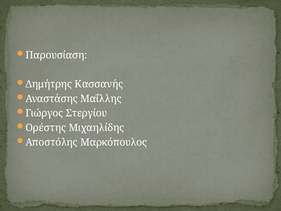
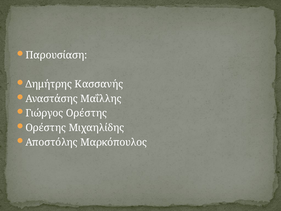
Γιώργος Στεργίου: Στεργίου -> Ορέστης (86, 113)
